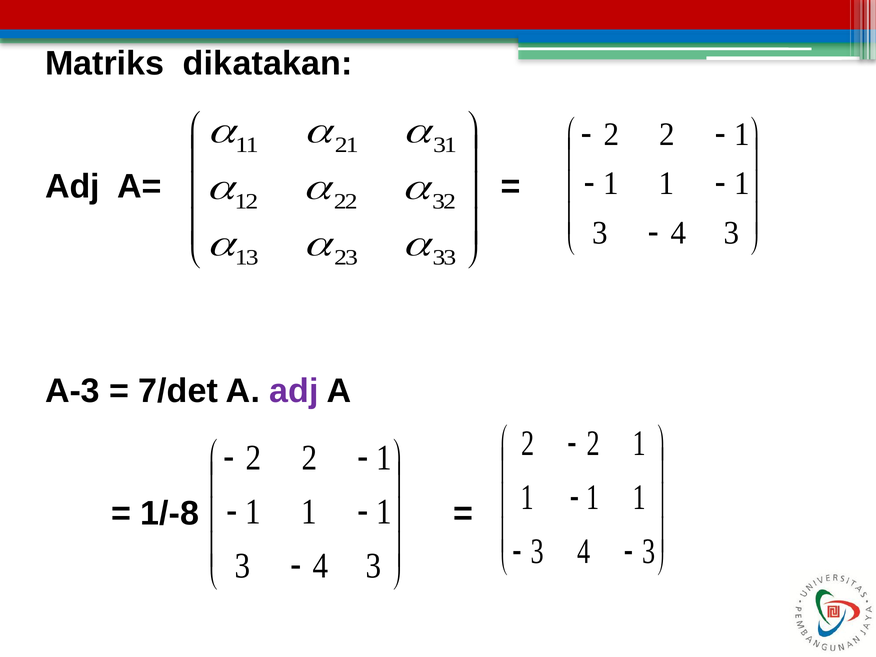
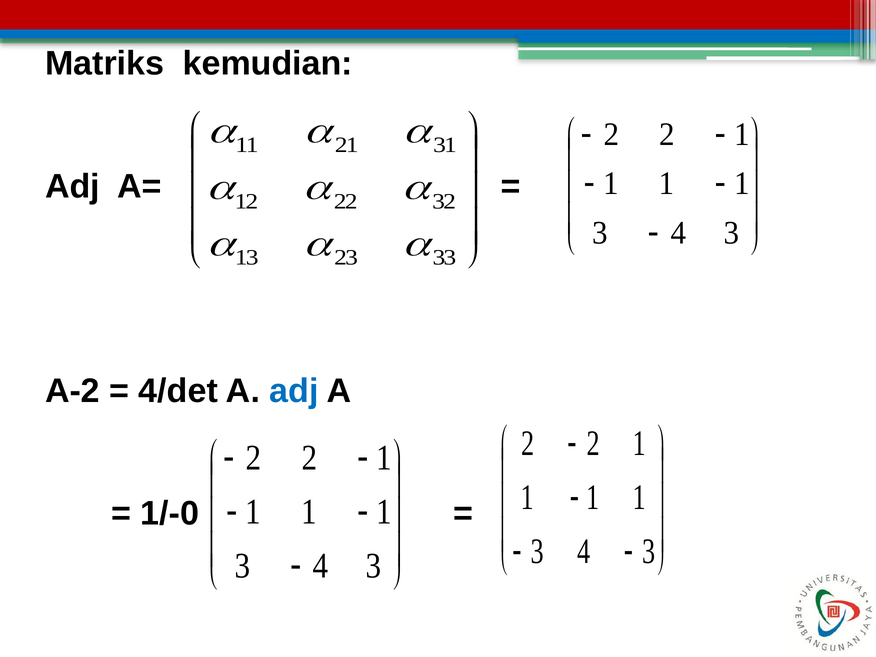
dikatakan: dikatakan -> kemudian (268, 64)
A-3: A-3 -> A-2 (73, 391)
7/det: 7/det -> 4/det (178, 391)
adj colour: purple -> blue (294, 391)
1/-8: 1/-8 -> 1/-0 (170, 514)
